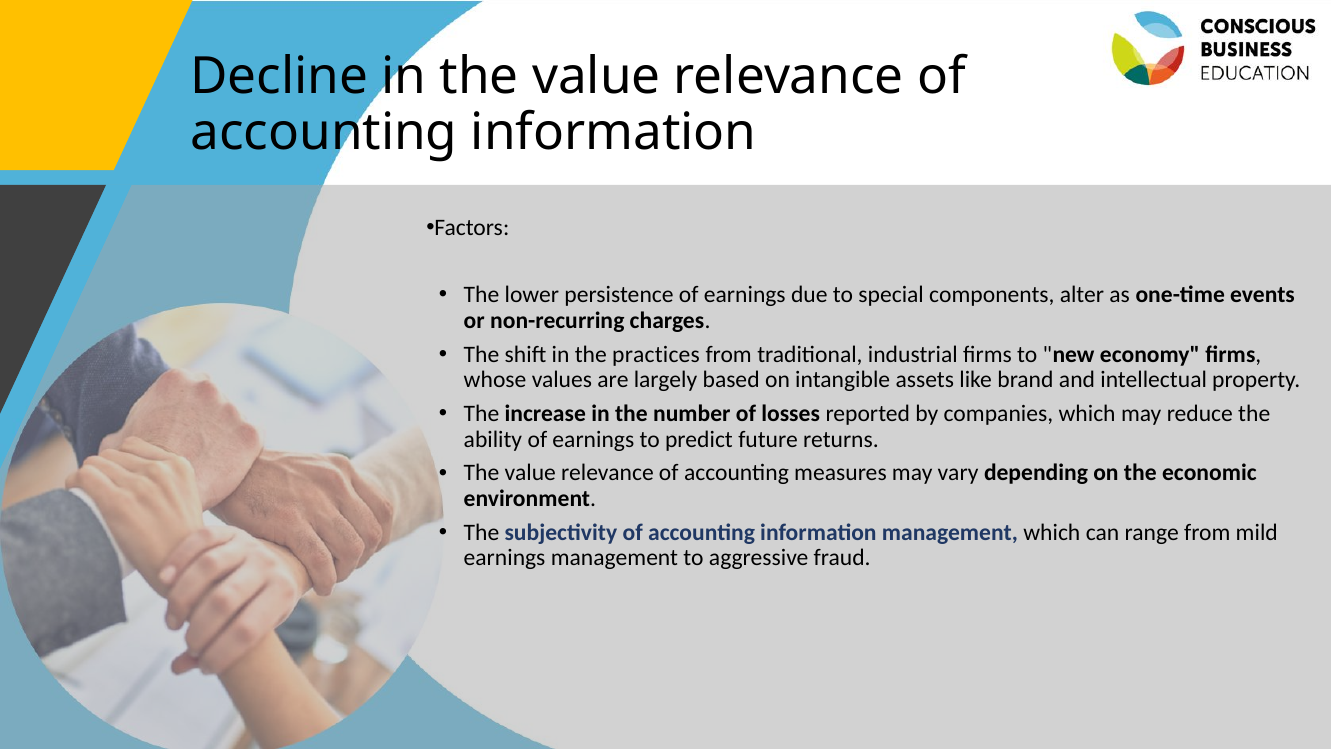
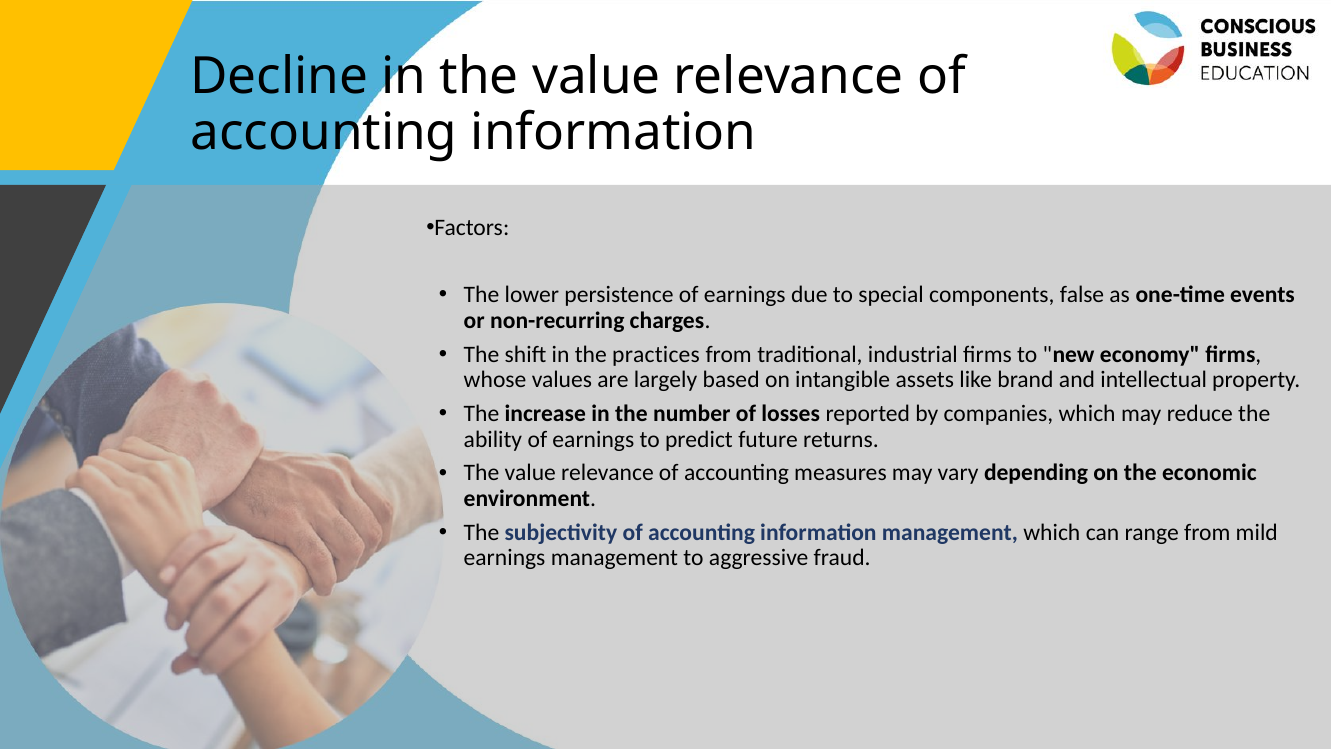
alter: alter -> false (1082, 295)
